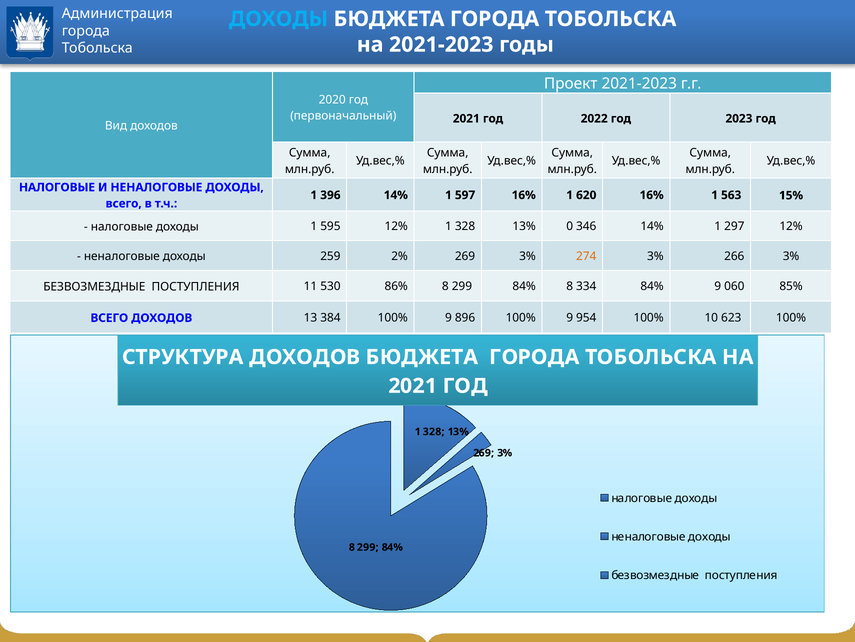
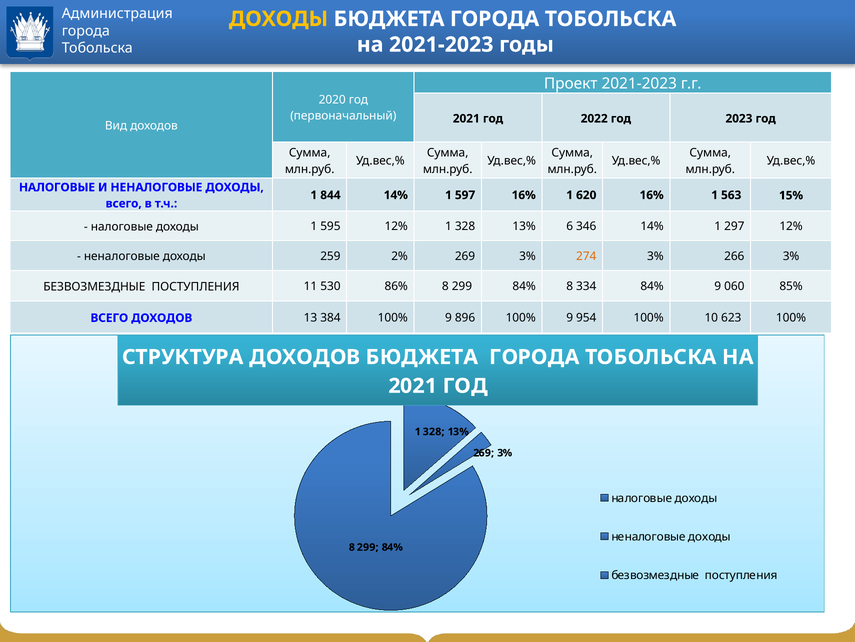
ДОХОДЫ colour: light blue -> yellow (278, 19)
396: 396 -> 844 (330, 195)
0: 0 -> 6 (570, 226)
